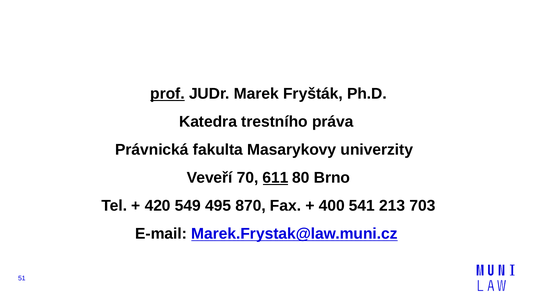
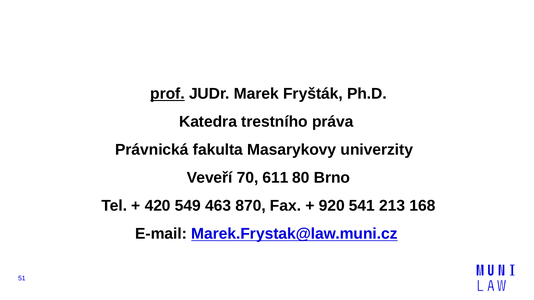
611 underline: present -> none (276, 178)
495: 495 -> 463 (218, 206)
400: 400 -> 920 (332, 206)
703: 703 -> 168 (422, 206)
